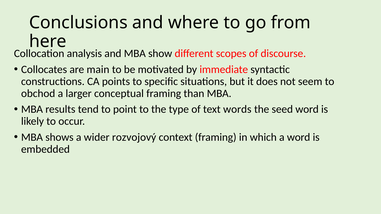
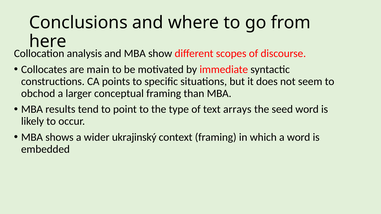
words: words -> arrays (237, 109)
rozvojový: rozvojový -> ukrajinský (134, 137)
